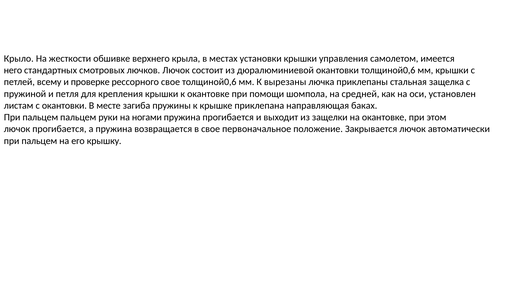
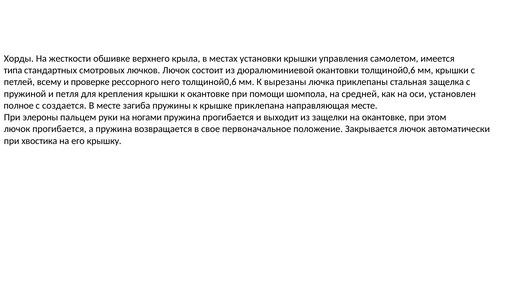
Крыло: Крыло -> Хорды (19, 58)
него: него -> типа (13, 70)
рессорного свое: свое -> него (170, 82)
листам: листам -> полное (19, 105)
с окантовки: окантовки -> создается (64, 105)
направляющая баках: баках -> месте (364, 105)
пальцем: пальцем -> элероны (40, 117)
пальцем: пальцем -> хвостика (39, 141)
